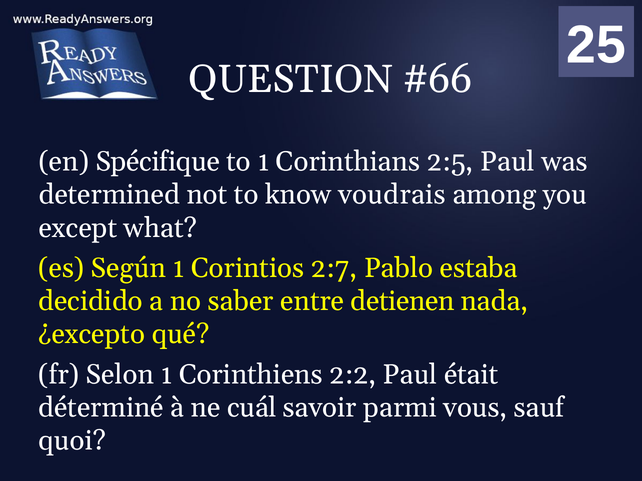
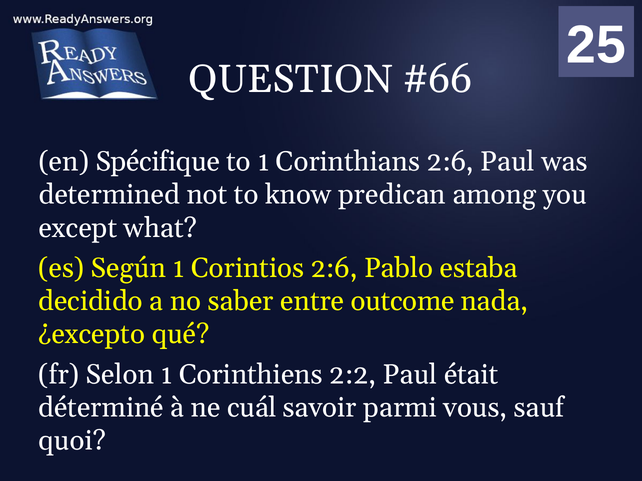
Corinthians 2:5: 2:5 -> 2:6 (450, 162)
voudrais: voudrais -> predican (392, 195)
Corintios 2:7: 2:7 -> 2:6 (334, 268)
detienen: detienen -> outcome (403, 301)
